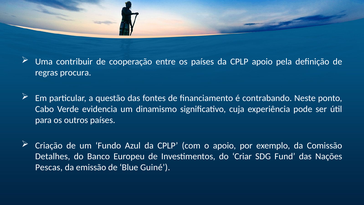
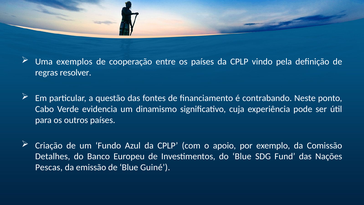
contribuir: contribuir -> exemplos (74, 62)
CPLP apoio: apoio -> vindo (262, 62)
procura: procura -> resolver (76, 73)
do Criar: Criar -> Blue (242, 156)
